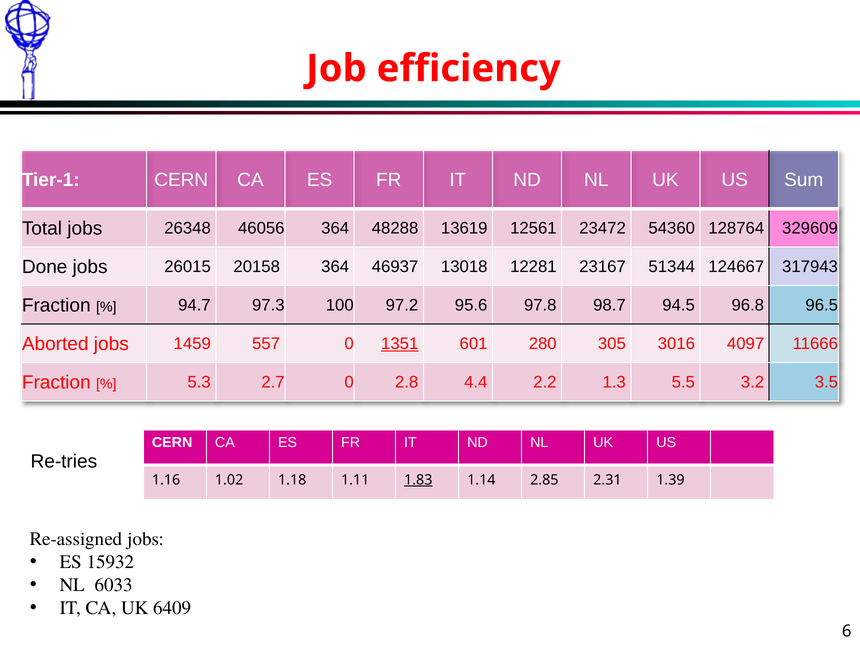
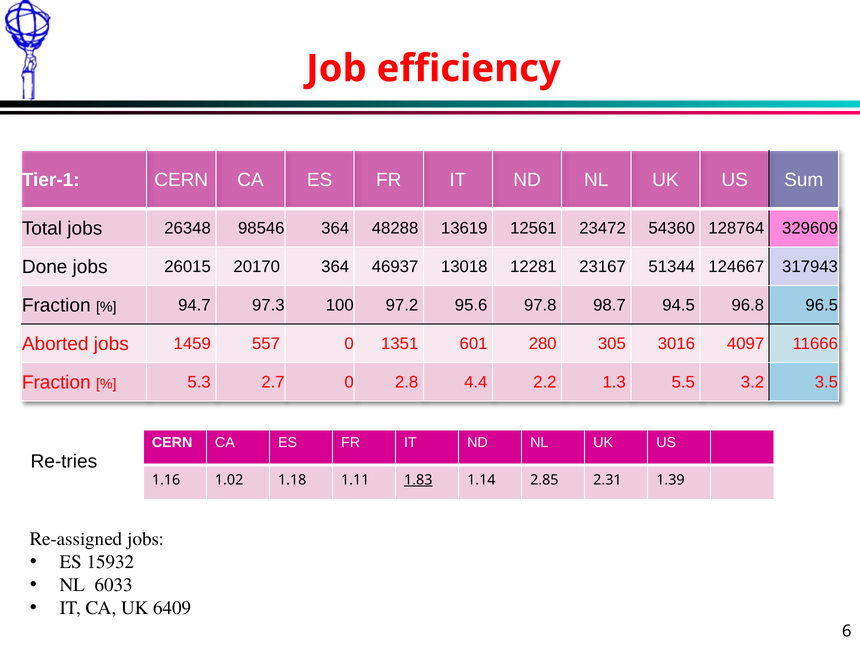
46056: 46056 -> 98546 (261, 228)
20158: 20158 -> 20170 (257, 267)
1351 underline: present -> none (400, 344)
